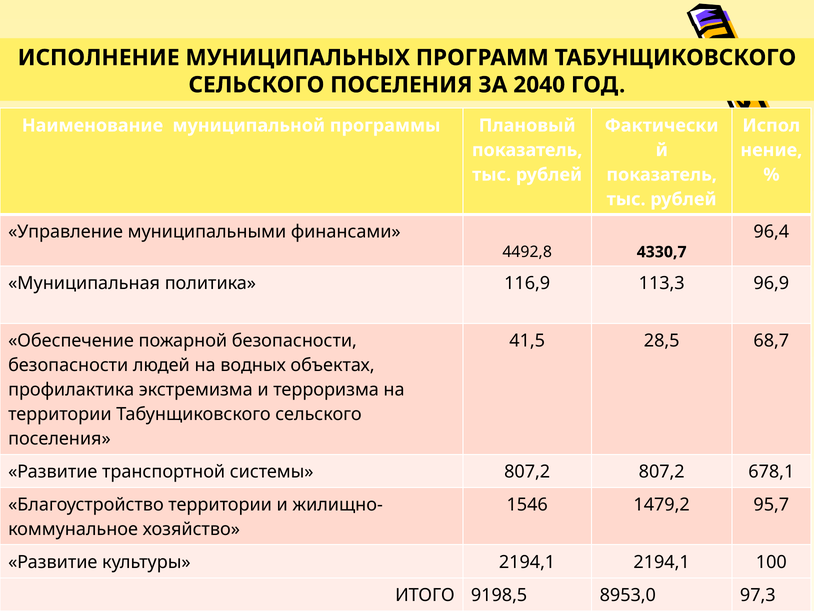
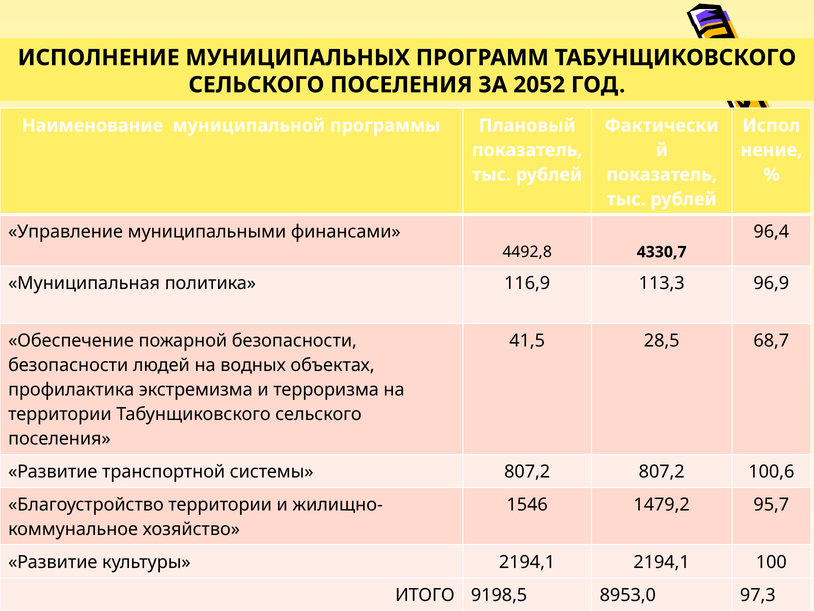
2040: 2040 -> 2052 (539, 85)
678,1: 678,1 -> 100,6 (771, 471)
